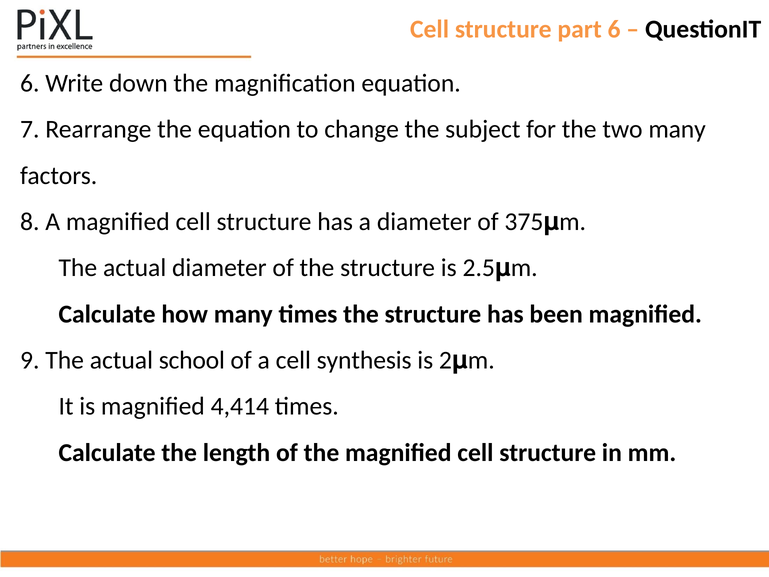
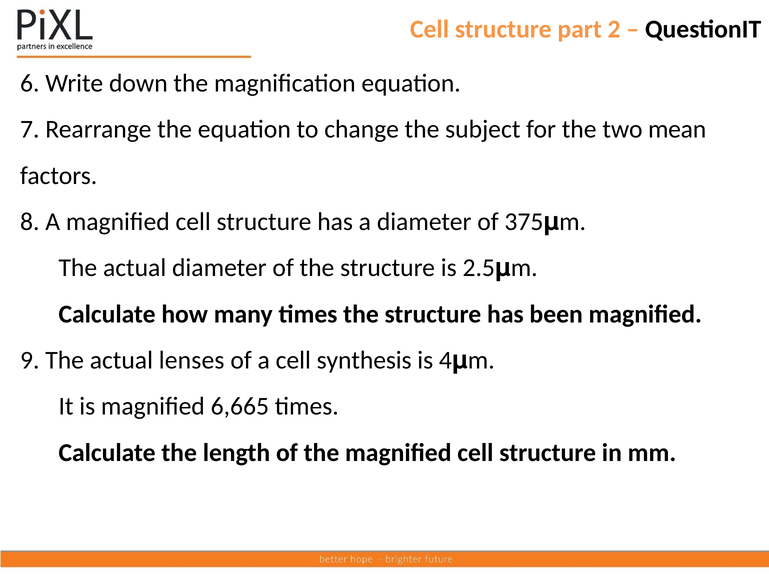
part 6: 6 -> 2 (614, 29)
two many: many -> mean (677, 129)
school: school -> lenses (192, 360)
2: 2 -> 4 (445, 360)
4,414: 4,414 -> 6,665 (240, 406)
